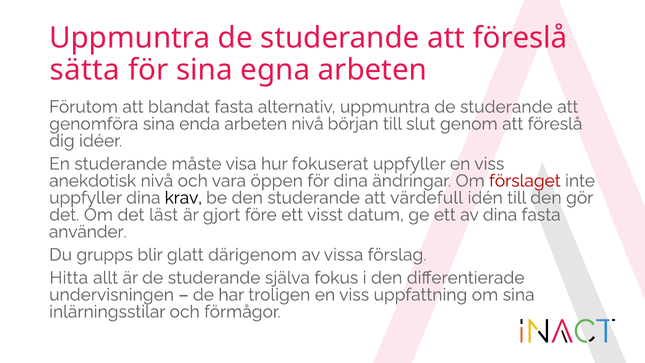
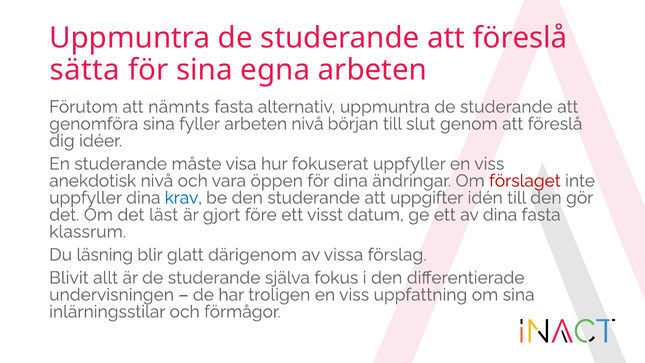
blandat: blandat -> nämnts (179, 107)
enda: enda -> fyller (200, 124)
krav colour: black -> blue (183, 198)
värdefull: värdefull -> uppgifter (427, 198)
använder: använder -> klassrum (88, 232)
grupps: grupps -> läsning (105, 255)
Hitta: Hitta -> Blivit (69, 278)
